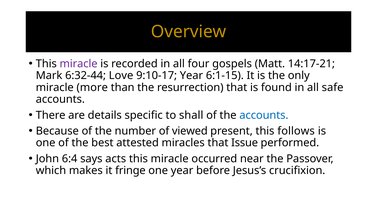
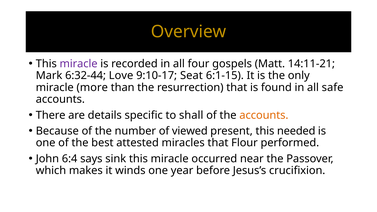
14:17-21: 14:17-21 -> 14:11-21 (311, 64)
9:10-17 Year: Year -> Seat (191, 76)
accounts colour: blue -> orange (264, 115)
follows: follows -> needed (296, 131)
Issue: Issue -> Flour (245, 143)
acts: acts -> sink (116, 159)
fringe: fringe -> winds (130, 171)
